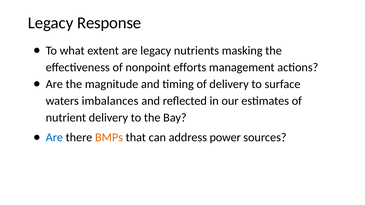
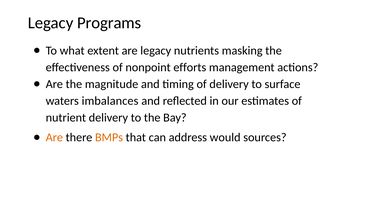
Response: Response -> Programs (109, 23)
Are colour: blue -> orange (54, 138)
power: power -> would (225, 138)
